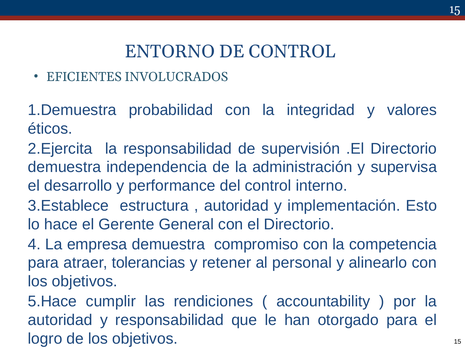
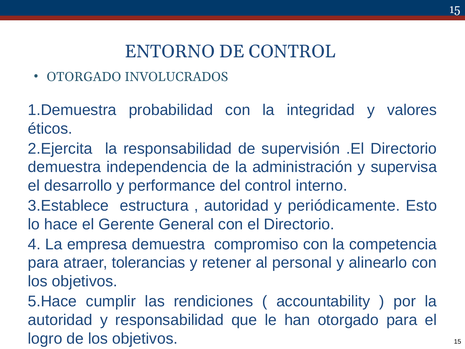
EFICIENTES: EFICIENTES -> OTORGADO (84, 77)
implementación: implementación -> periódicamente (344, 206)
